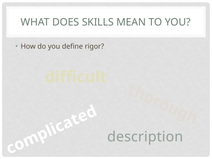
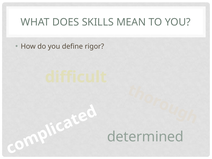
description: description -> determined (145, 137)
